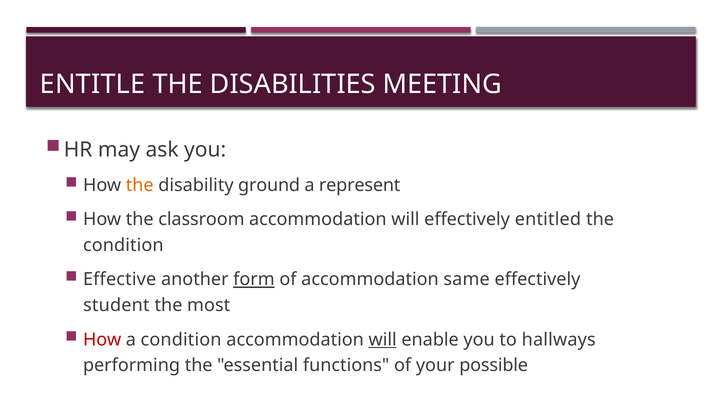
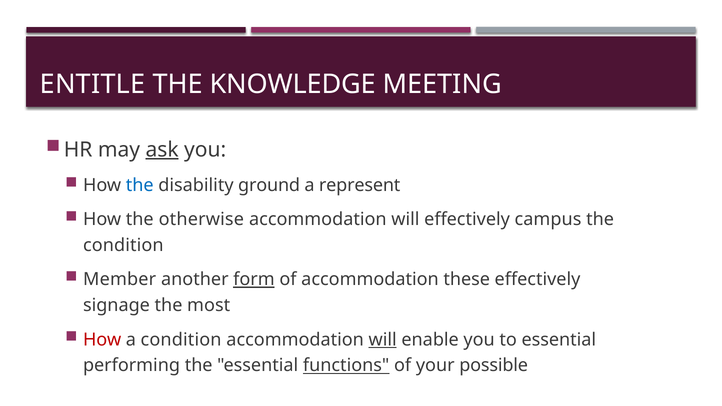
DISABILITIES: DISABILITIES -> KNOWLEDGE (293, 85)
ask underline: none -> present (162, 150)
the colour: orange -> blue (140, 185)
classroom: classroom -> otherwise (201, 219)
entitled: entitled -> campus (548, 219)
Effective: Effective -> Member (120, 280)
same: same -> these (467, 280)
student: student -> signage (116, 306)
to hallways: hallways -> essential (559, 340)
functions underline: none -> present (346, 366)
